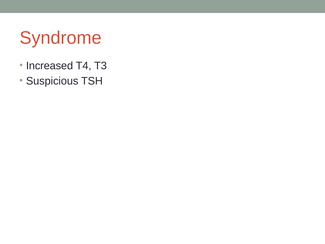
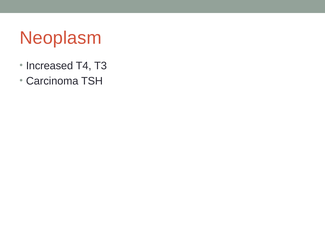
Syndrome: Syndrome -> Neoplasm (61, 38)
Suspicious: Suspicious -> Carcinoma (52, 81)
